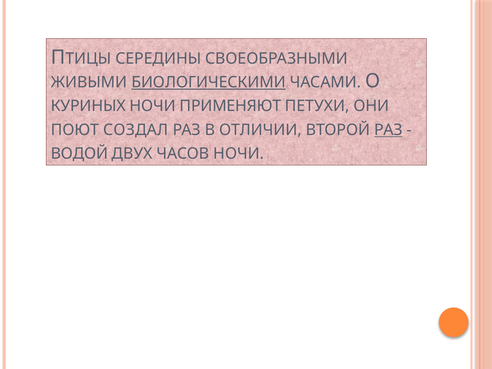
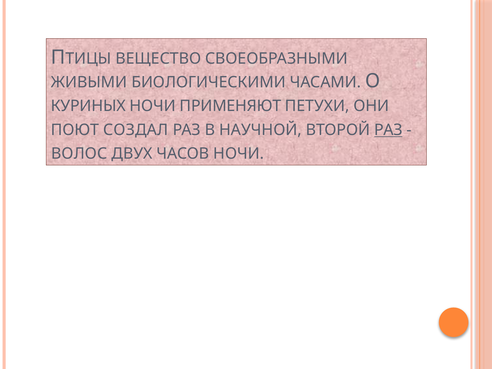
СЕРЕДИНЫ: СЕРЕДИНЫ -> ВЕЩЕСТВО (158, 58)
БИОЛОГИЧЕСКИМИ underline: present -> none (209, 82)
ОТЛИЧИИ: ОТЛИЧИИ -> НАУЧНОЙ (260, 130)
ВОДОЙ: ВОДОЙ -> ВОЛОС (79, 154)
